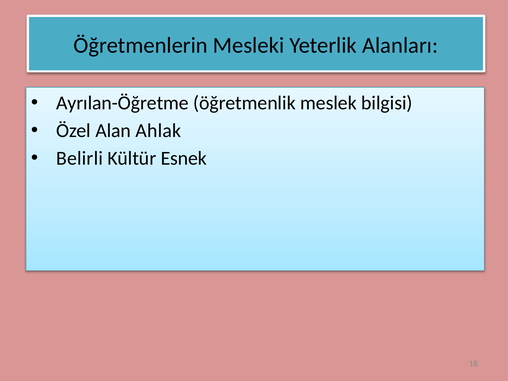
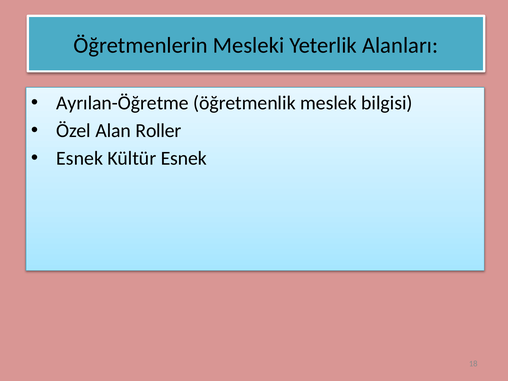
Ahlak: Ahlak -> Roller (158, 131)
Belirli: Belirli -> Esnek (80, 158)
